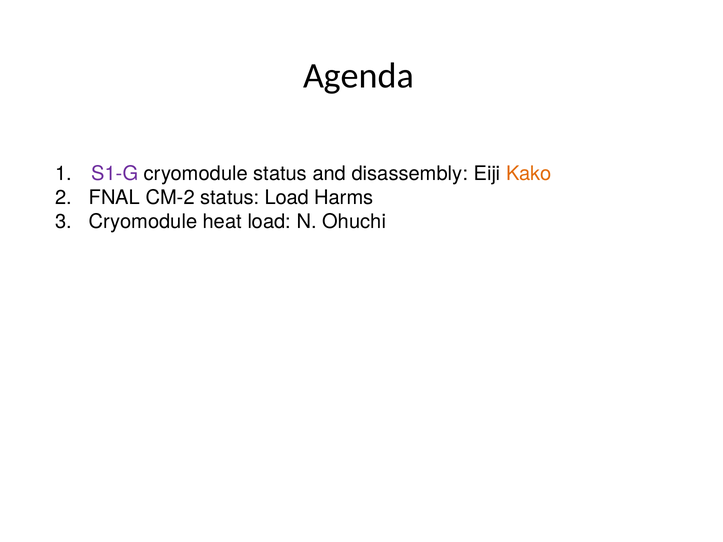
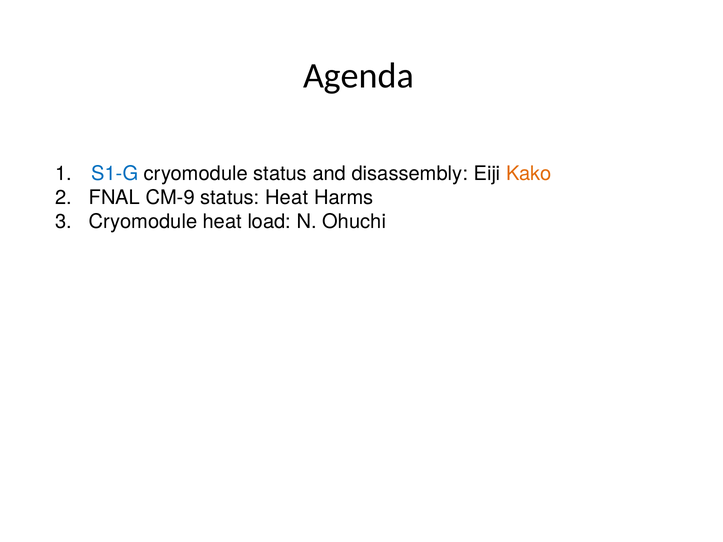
S1-G colour: purple -> blue (115, 174)
CM-2: CM-2 -> CM-9 (170, 198)
status Load: Load -> Heat (287, 198)
